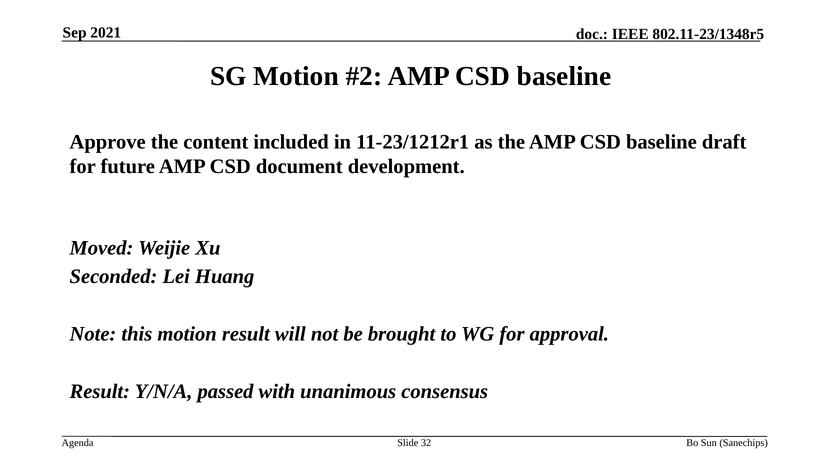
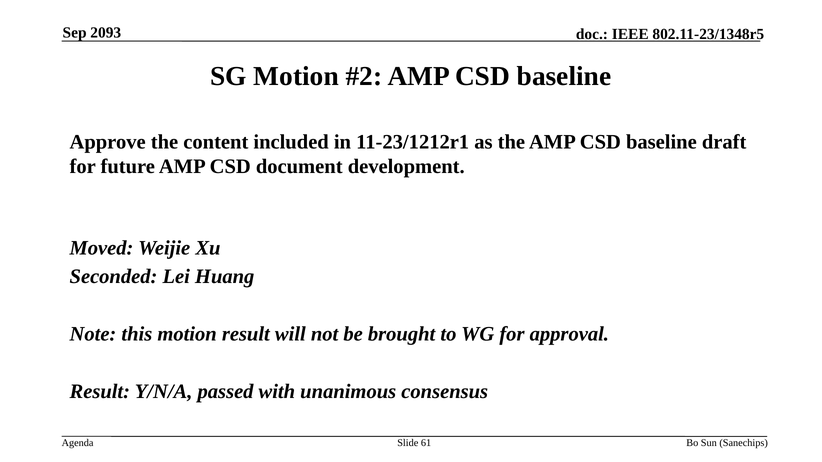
2021: 2021 -> 2093 (106, 33)
32: 32 -> 61 (426, 443)
